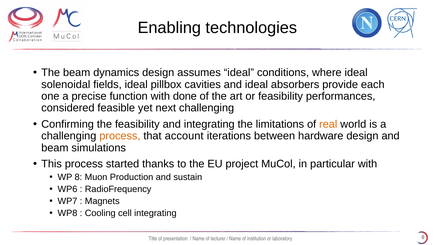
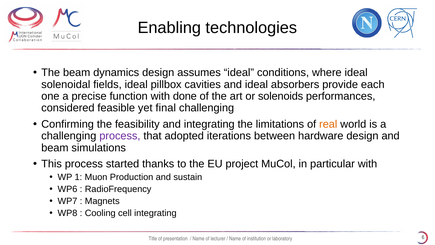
or feasibility: feasibility -> solenoids (281, 96)
next: next -> final (166, 108)
process colour: orange -> purple (120, 136)
account: account -> adopted (184, 136)
8: 8 -> 1 (78, 177)
